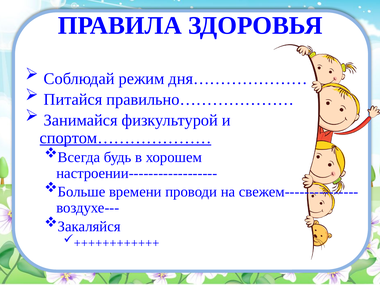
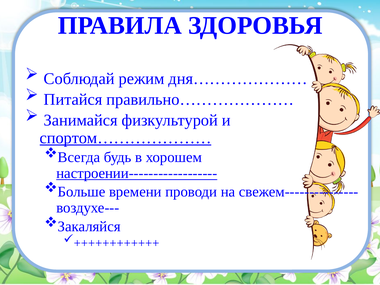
настроении------------------ underline: none -> present (137, 173)
